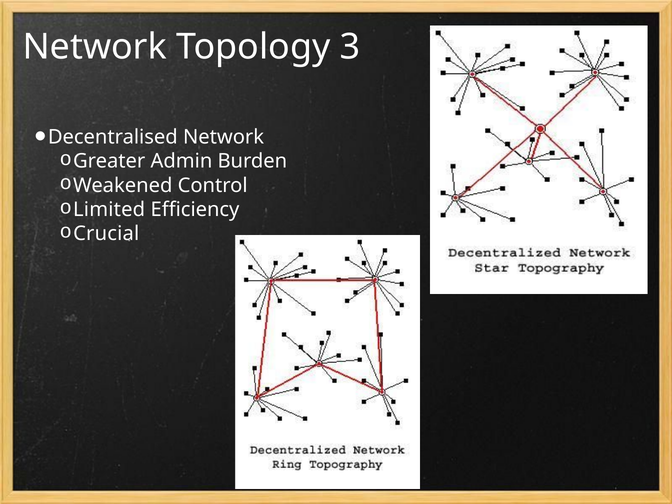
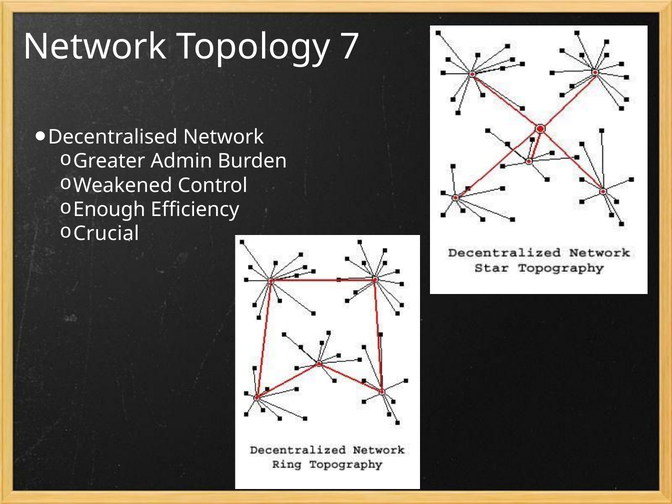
3: 3 -> 7 (350, 47)
Limited: Limited -> Enough (109, 210)
